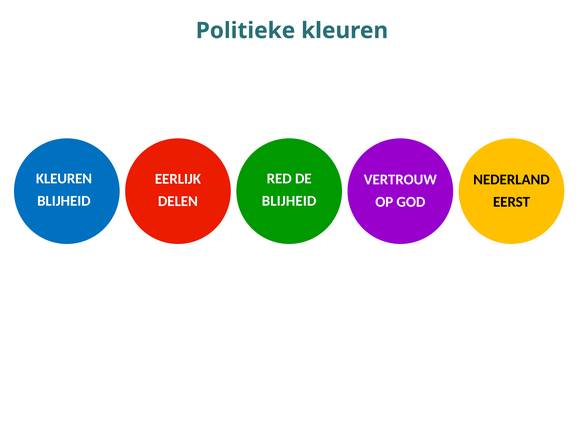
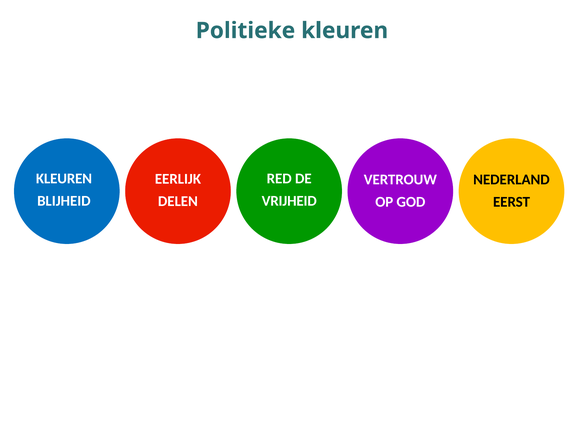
BLIJHEID: BLIJHEID -> VRIJHEID (289, 201)
